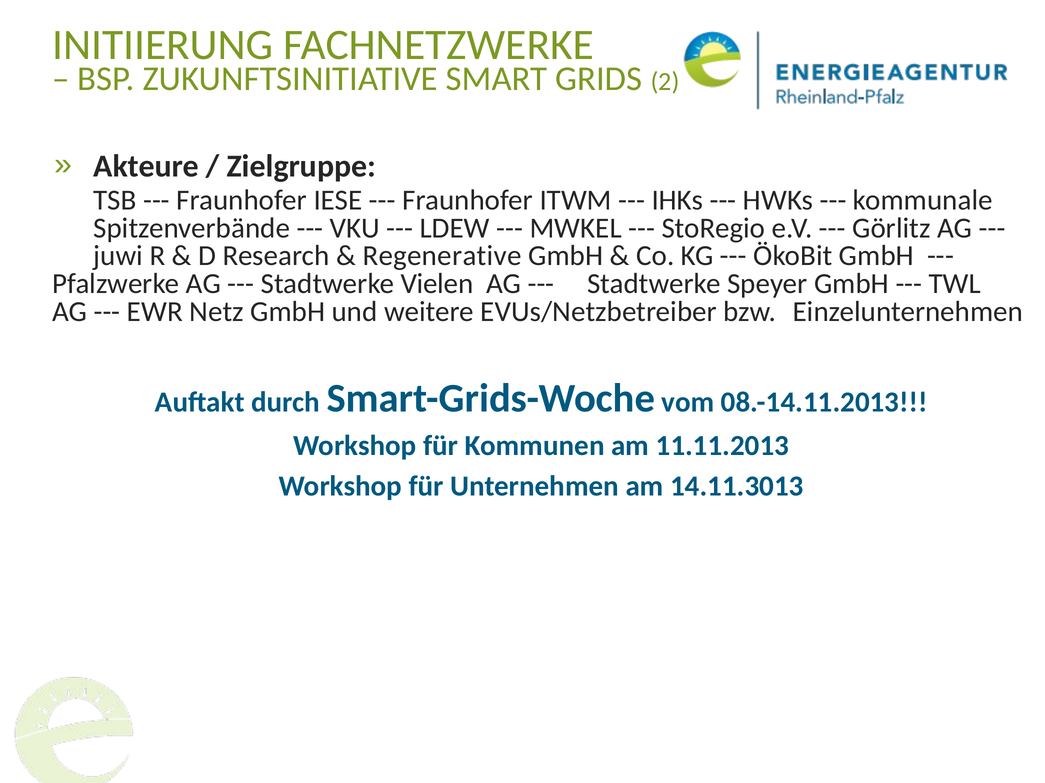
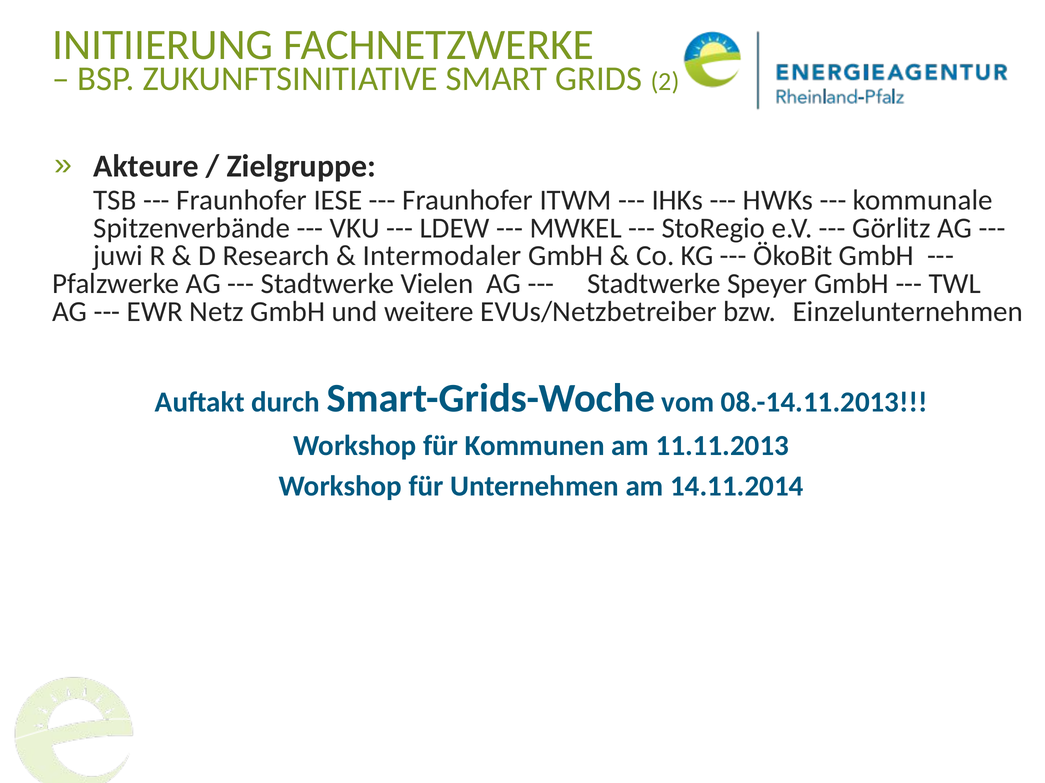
Regenerative: Regenerative -> Intermodaler (442, 256)
14.11.3013: 14.11.3013 -> 14.11.2014 (737, 487)
